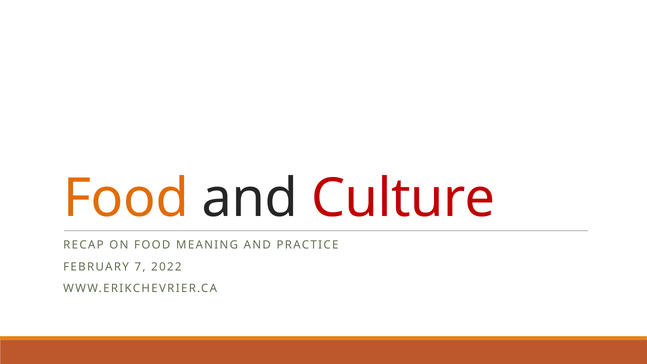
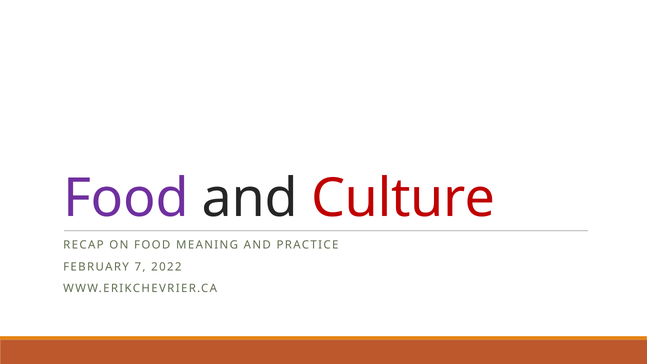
Food colour: orange -> purple (126, 198)
